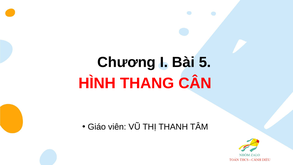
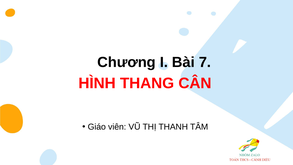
5: 5 -> 7 (205, 62)
